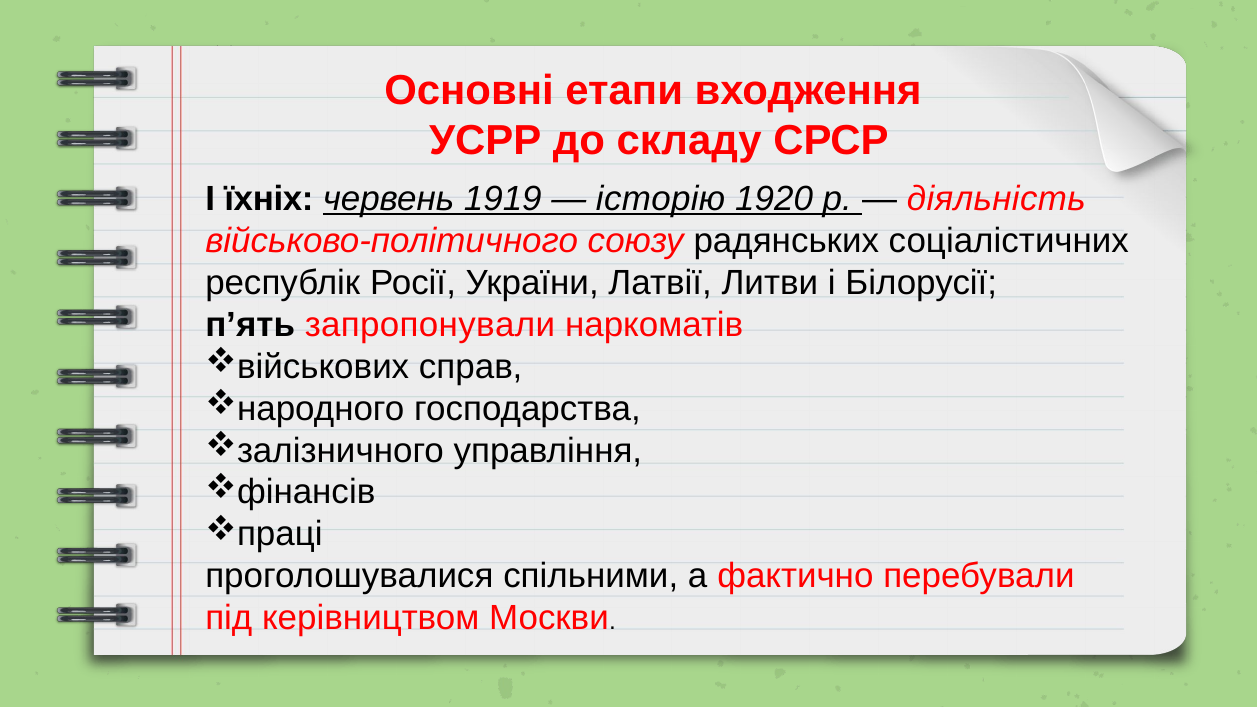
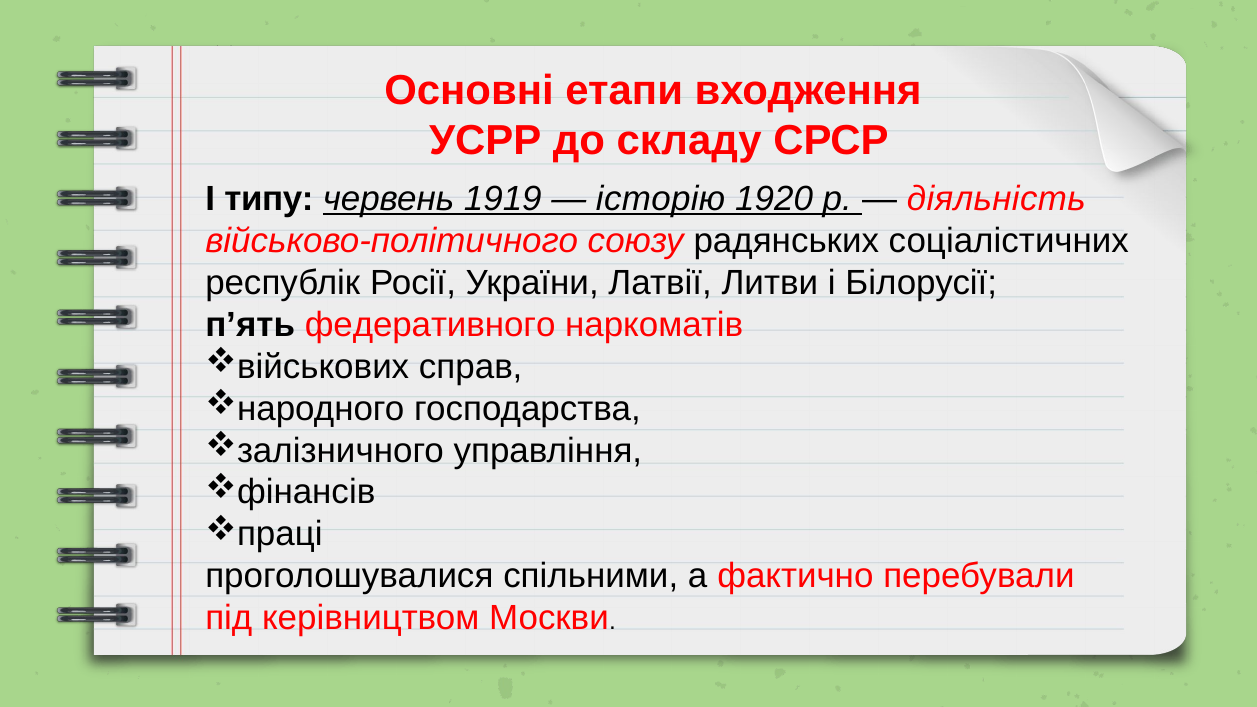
їхніх: їхніх -> типу (269, 199)
запропонували: запропонували -> федеративного (430, 325)
